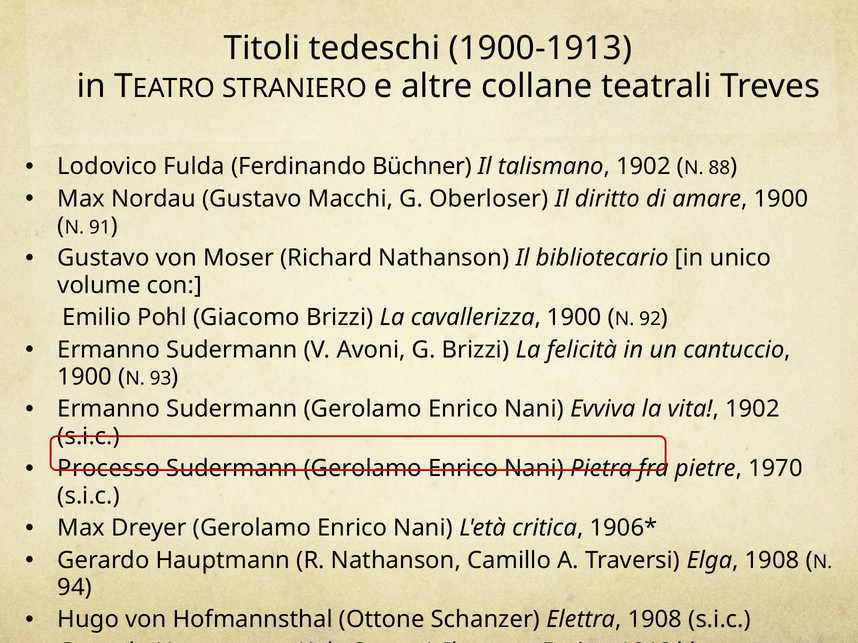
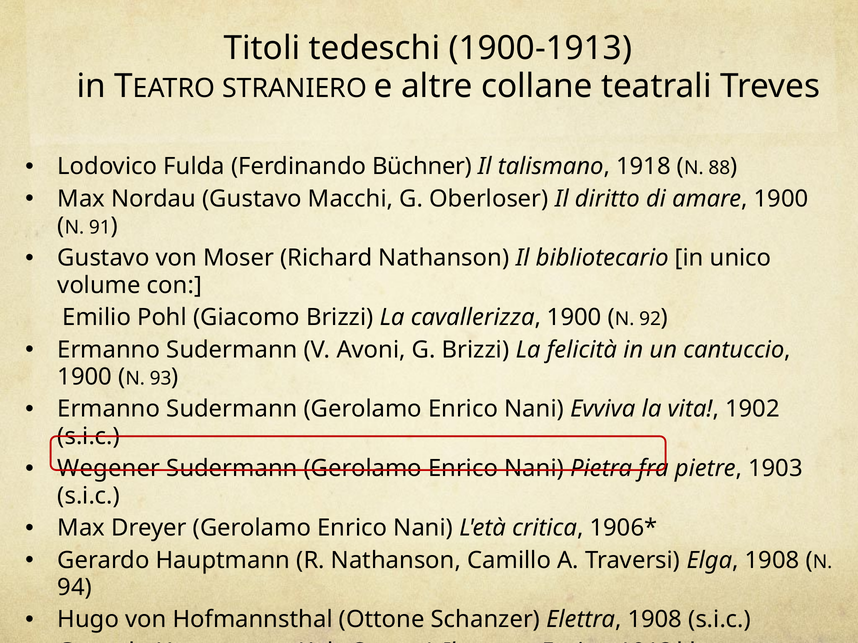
talismano 1902: 1902 -> 1918 (643, 167)
Processo: Processo -> Wegener (109, 469)
1970: 1970 -> 1903 (775, 469)
